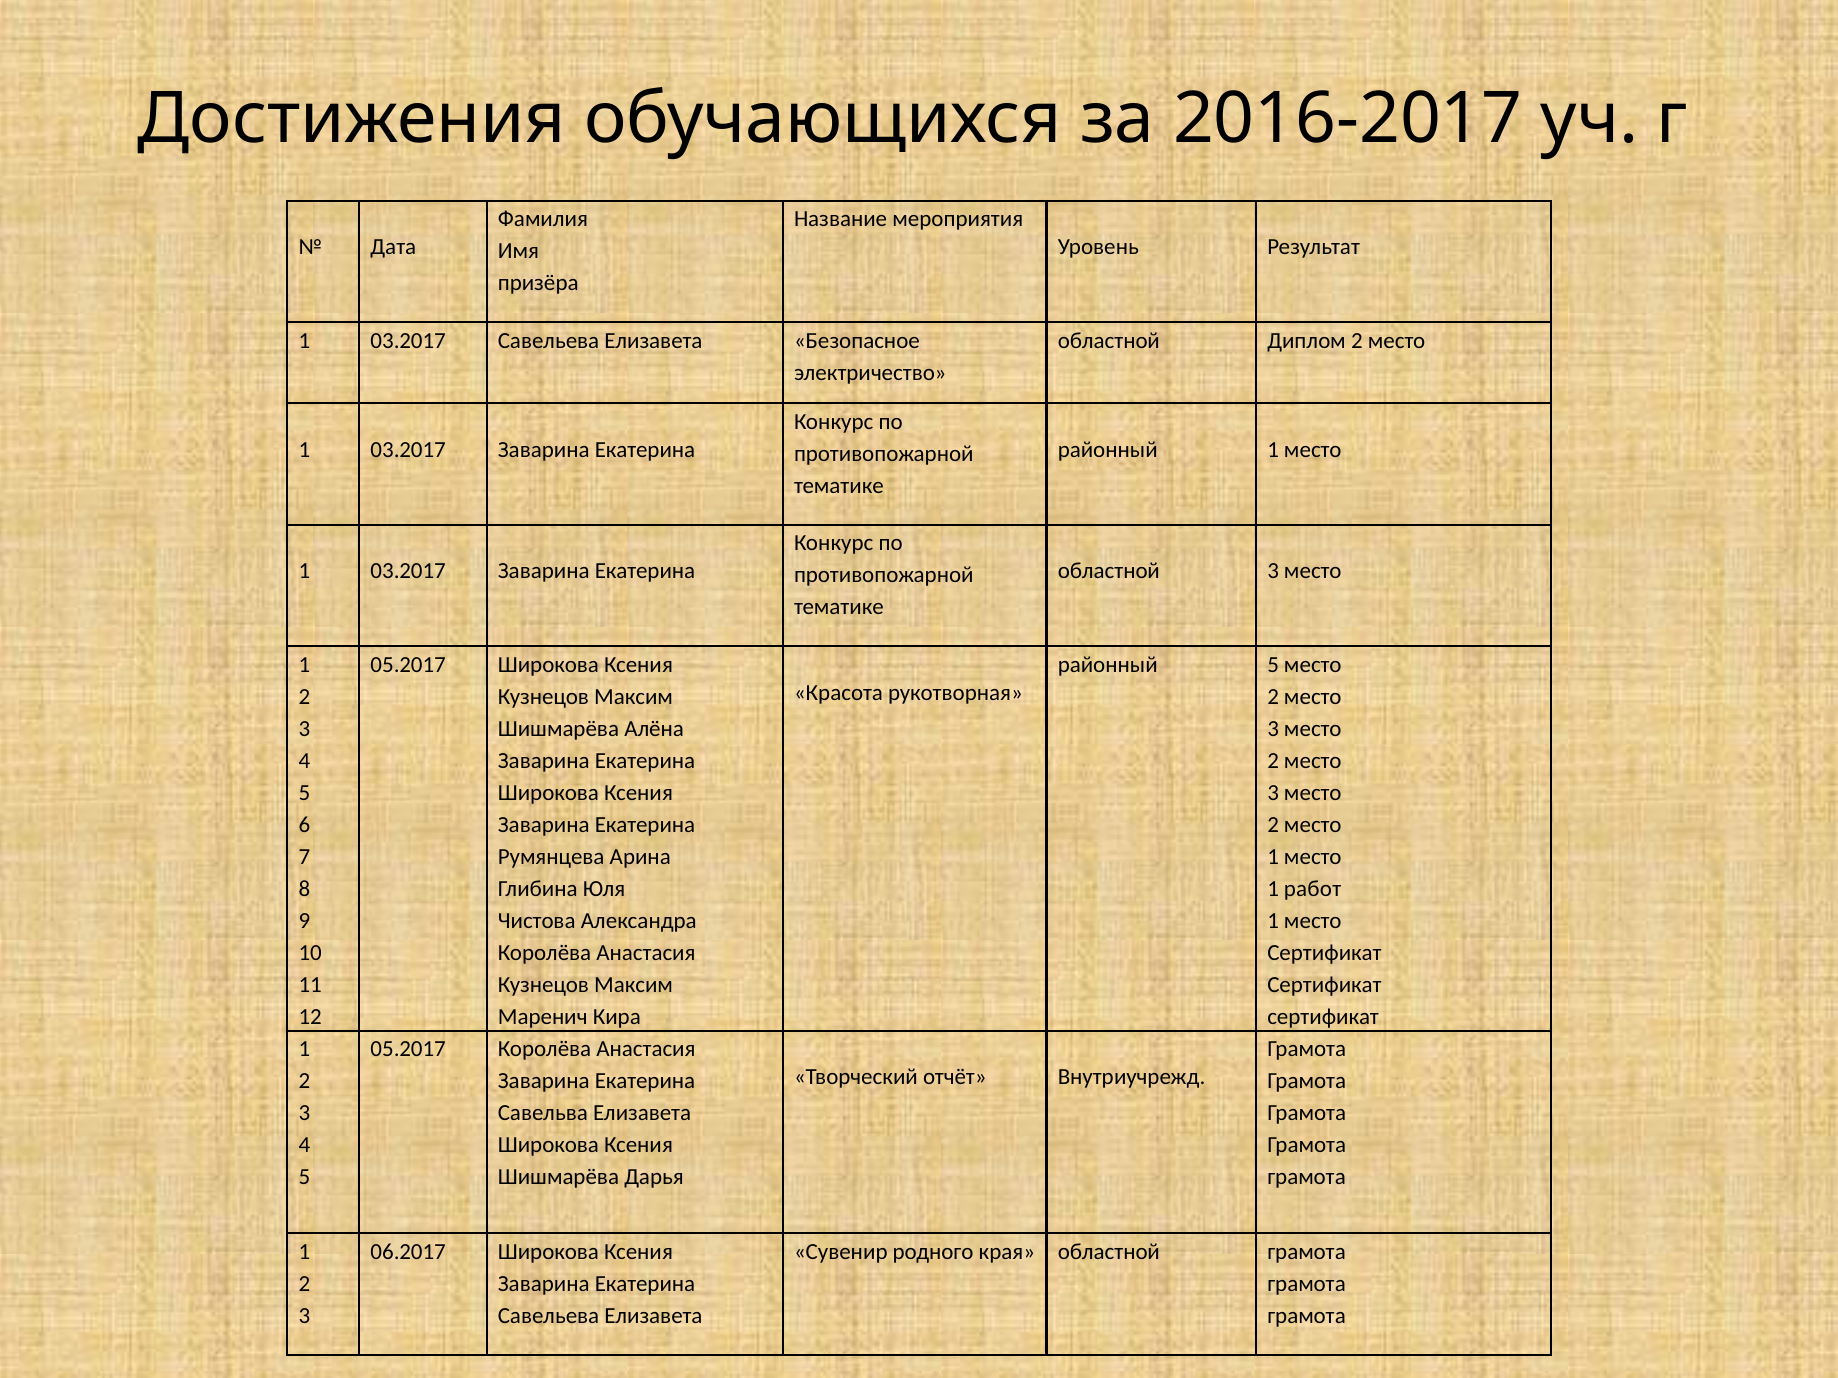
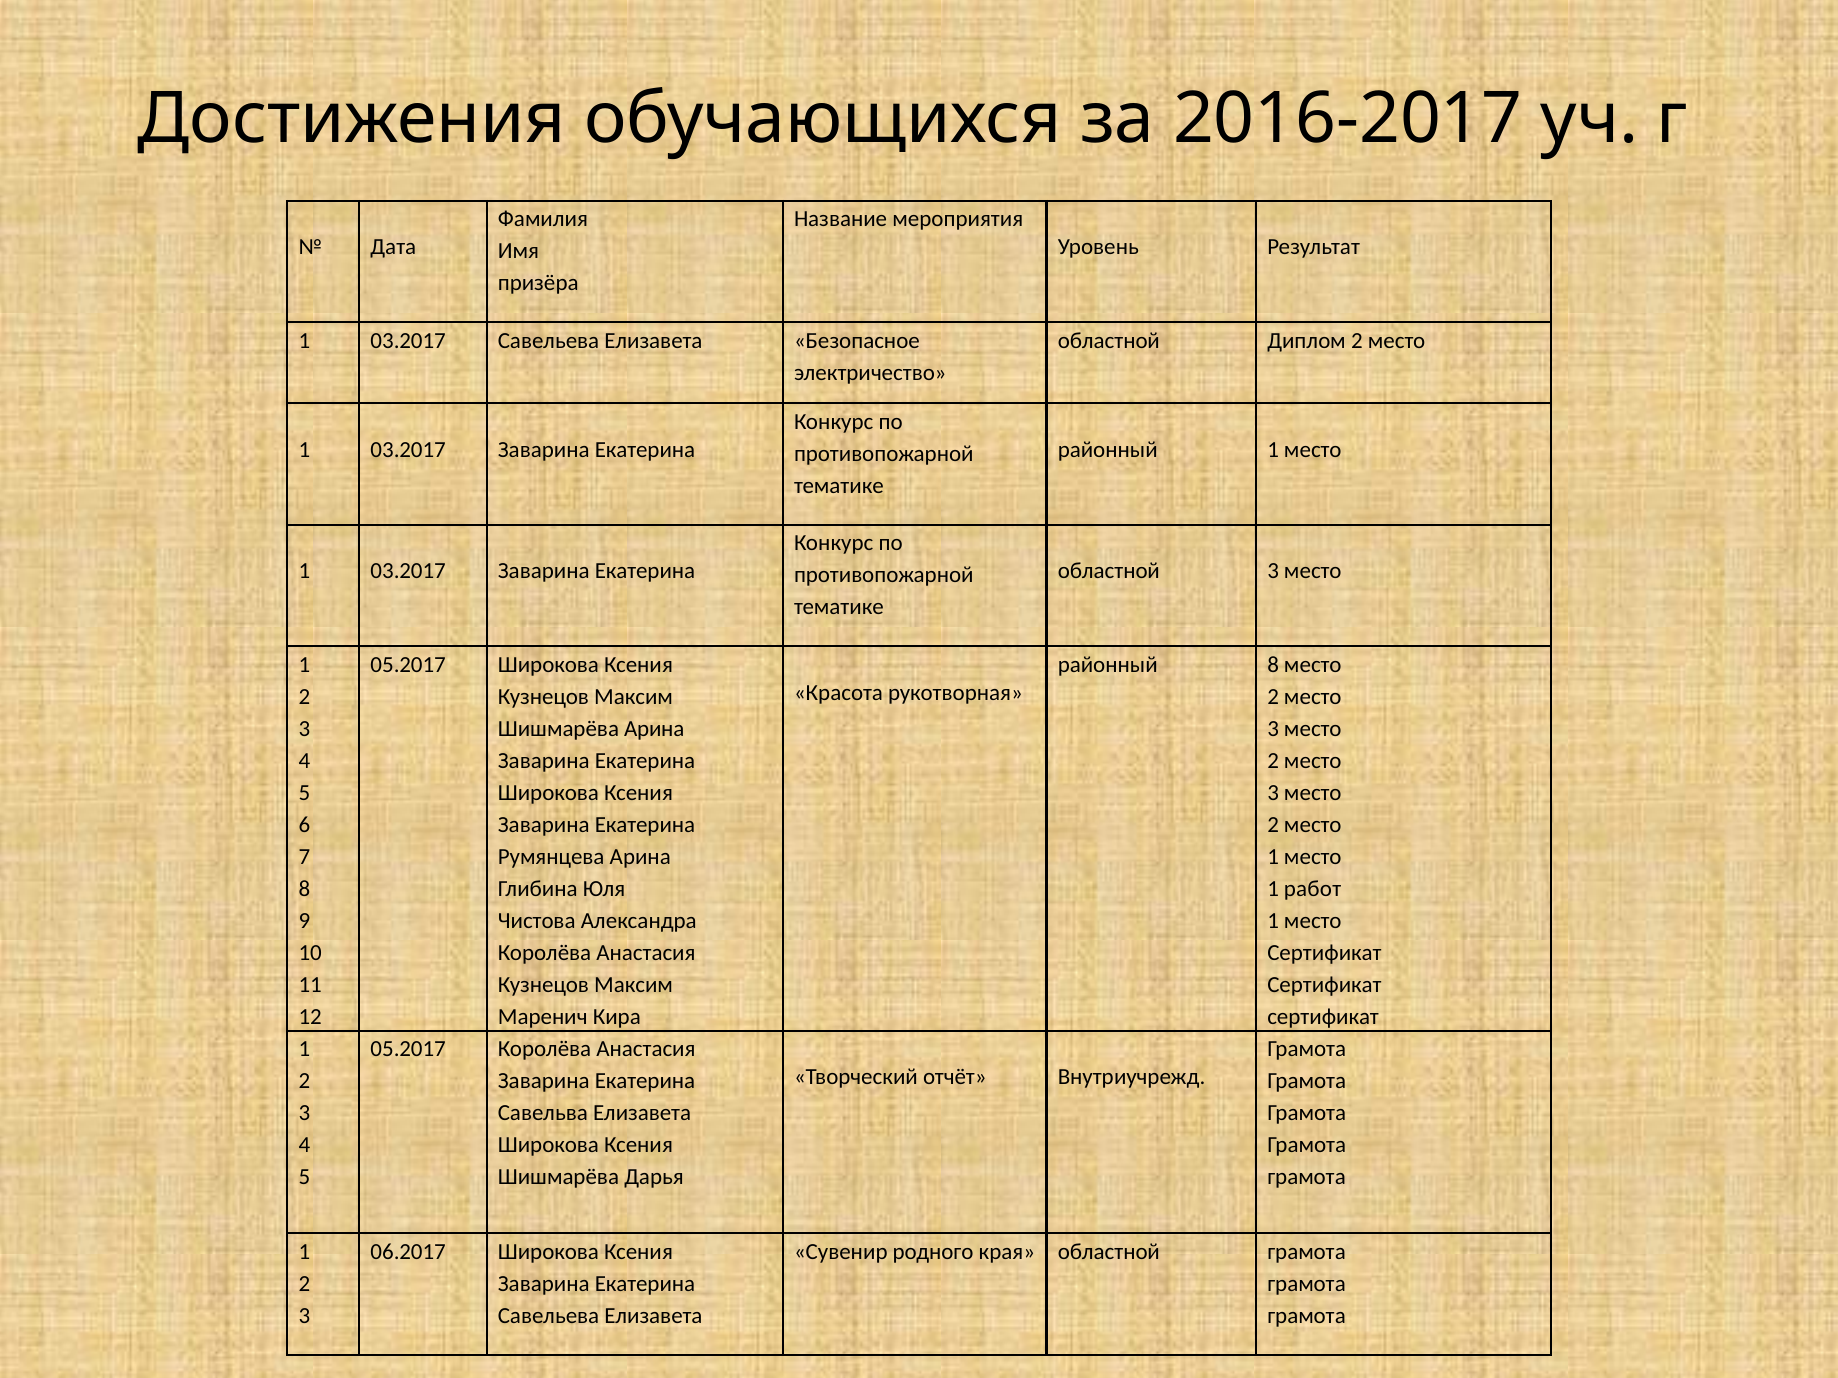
районный 5: 5 -> 8 (1273, 665)
Шишмарёва Алёна: Алёна -> Арина (654, 729)
